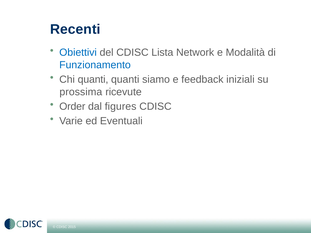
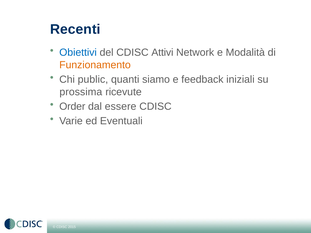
Lista: Lista -> Attivi (162, 53)
Funzionamento colour: blue -> orange (95, 65)
Chi quanti: quanti -> public (93, 80)
figures: figures -> essere (121, 106)
